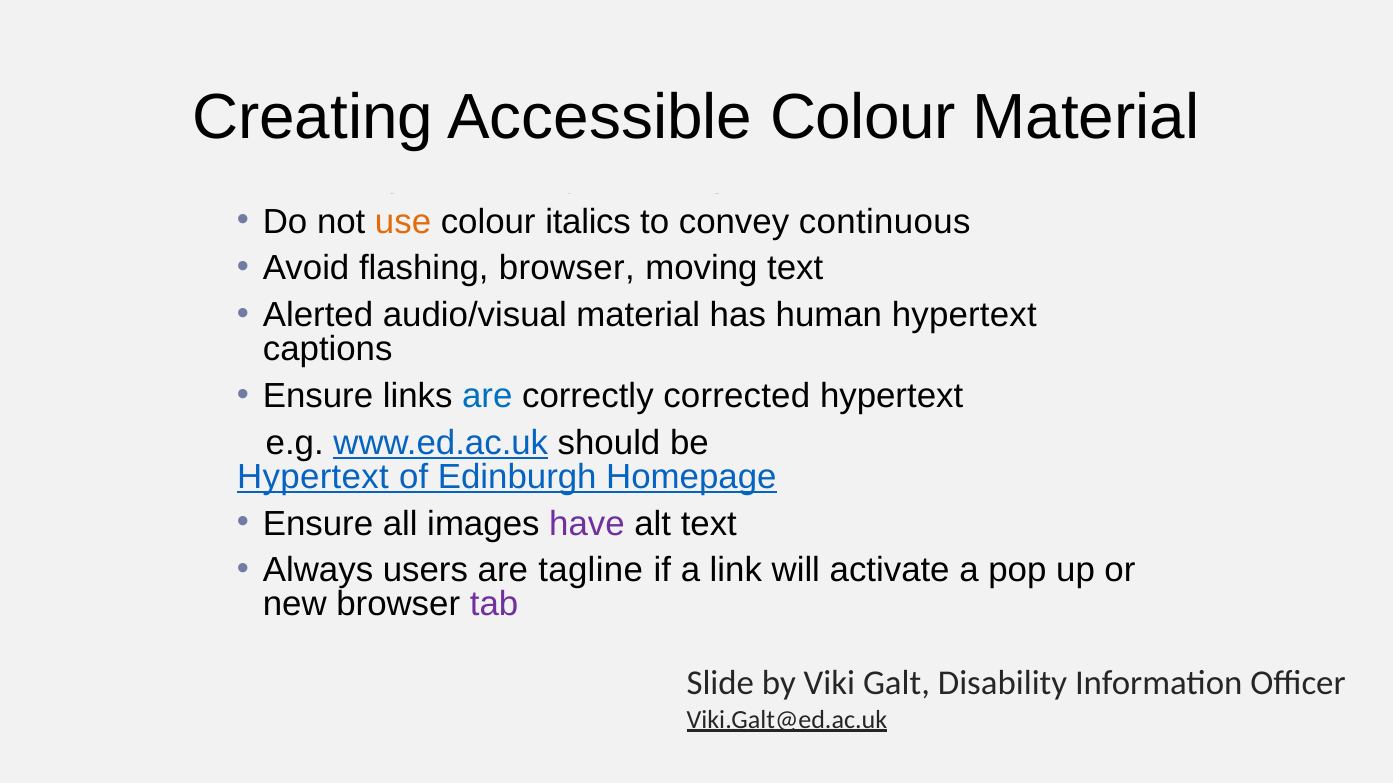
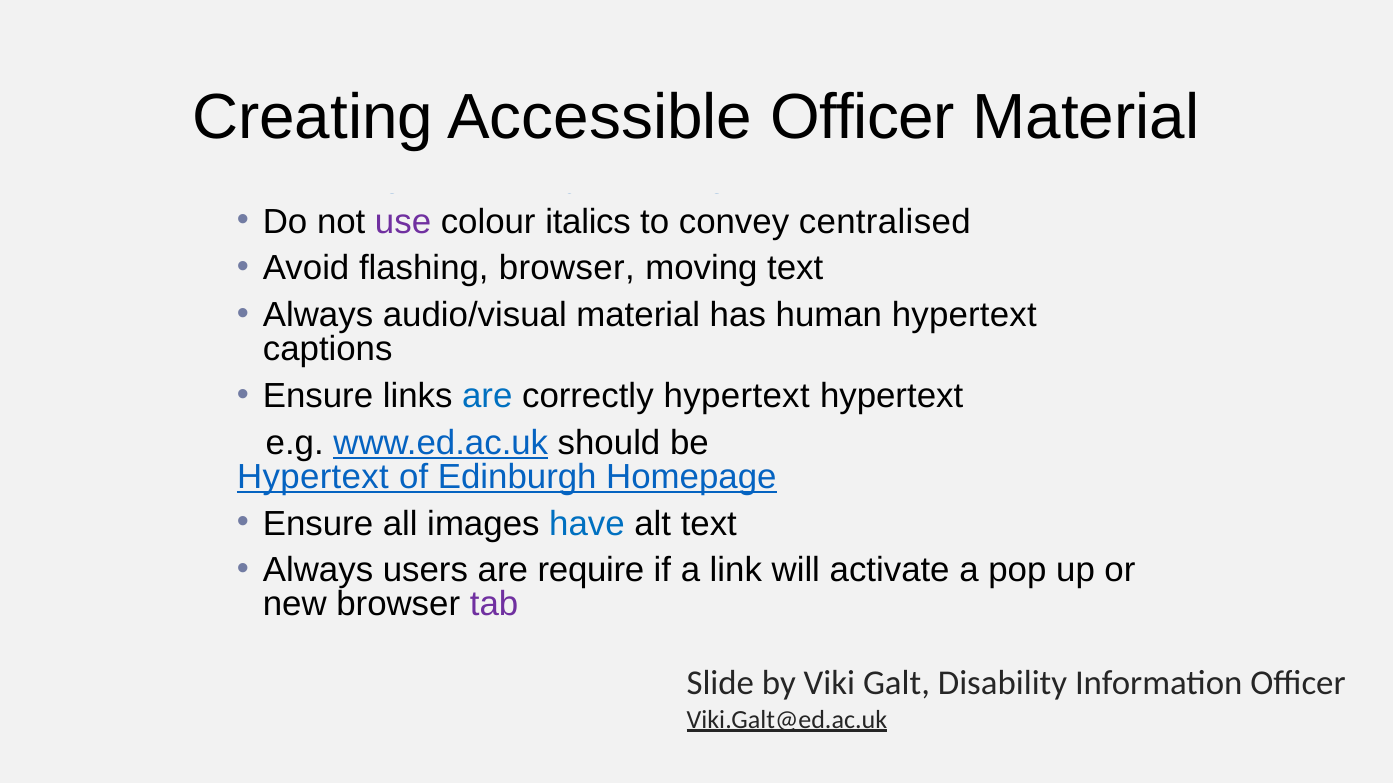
Accessible Colour: Colour -> Officer (863, 117)
use colour: orange -> purple (403, 222)
continuous: continuous -> centralised (885, 222)
Alerted: Alerted -> Always (318, 316)
correctly corrected: corrected -> hypertext (737, 396)
have colour: purple -> blue (587, 524)
tagline: tagline -> require (591, 571)
